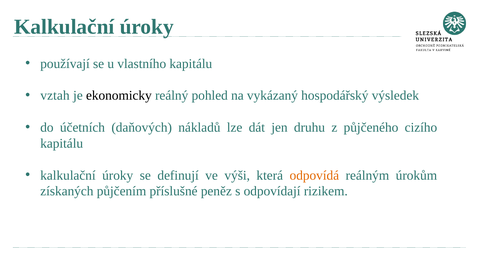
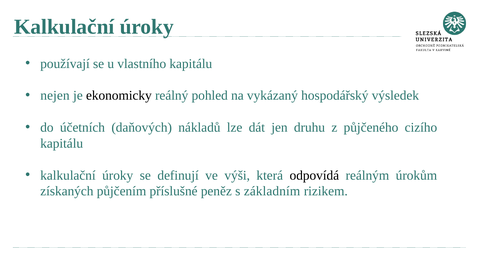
vztah: vztah -> nejen (55, 96)
odpovídá colour: orange -> black (314, 175)
odpovídají: odpovídají -> základním (272, 191)
